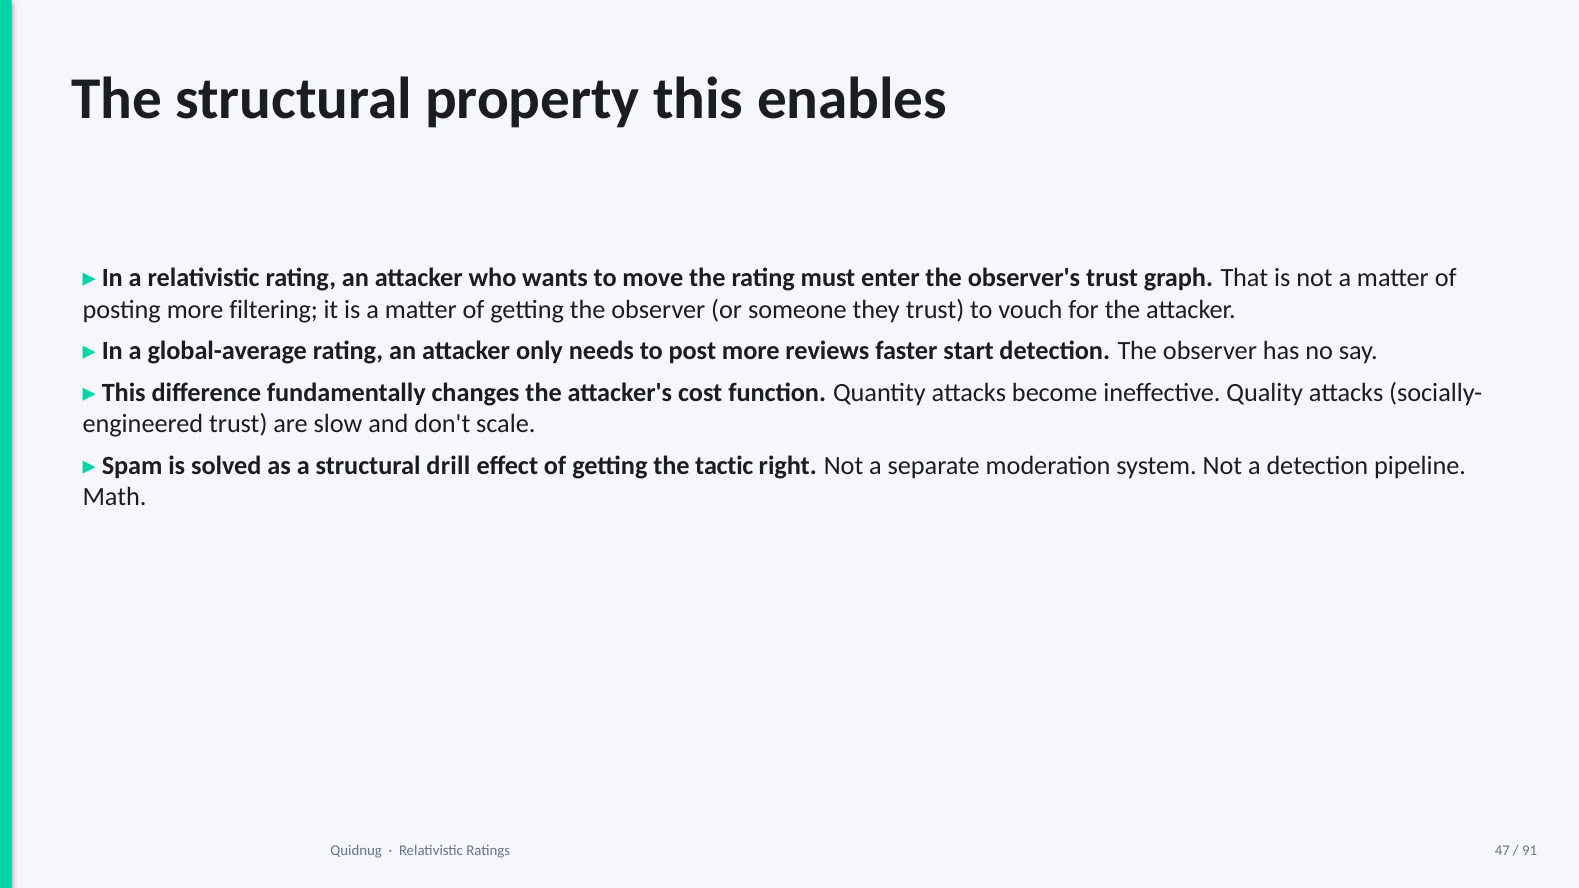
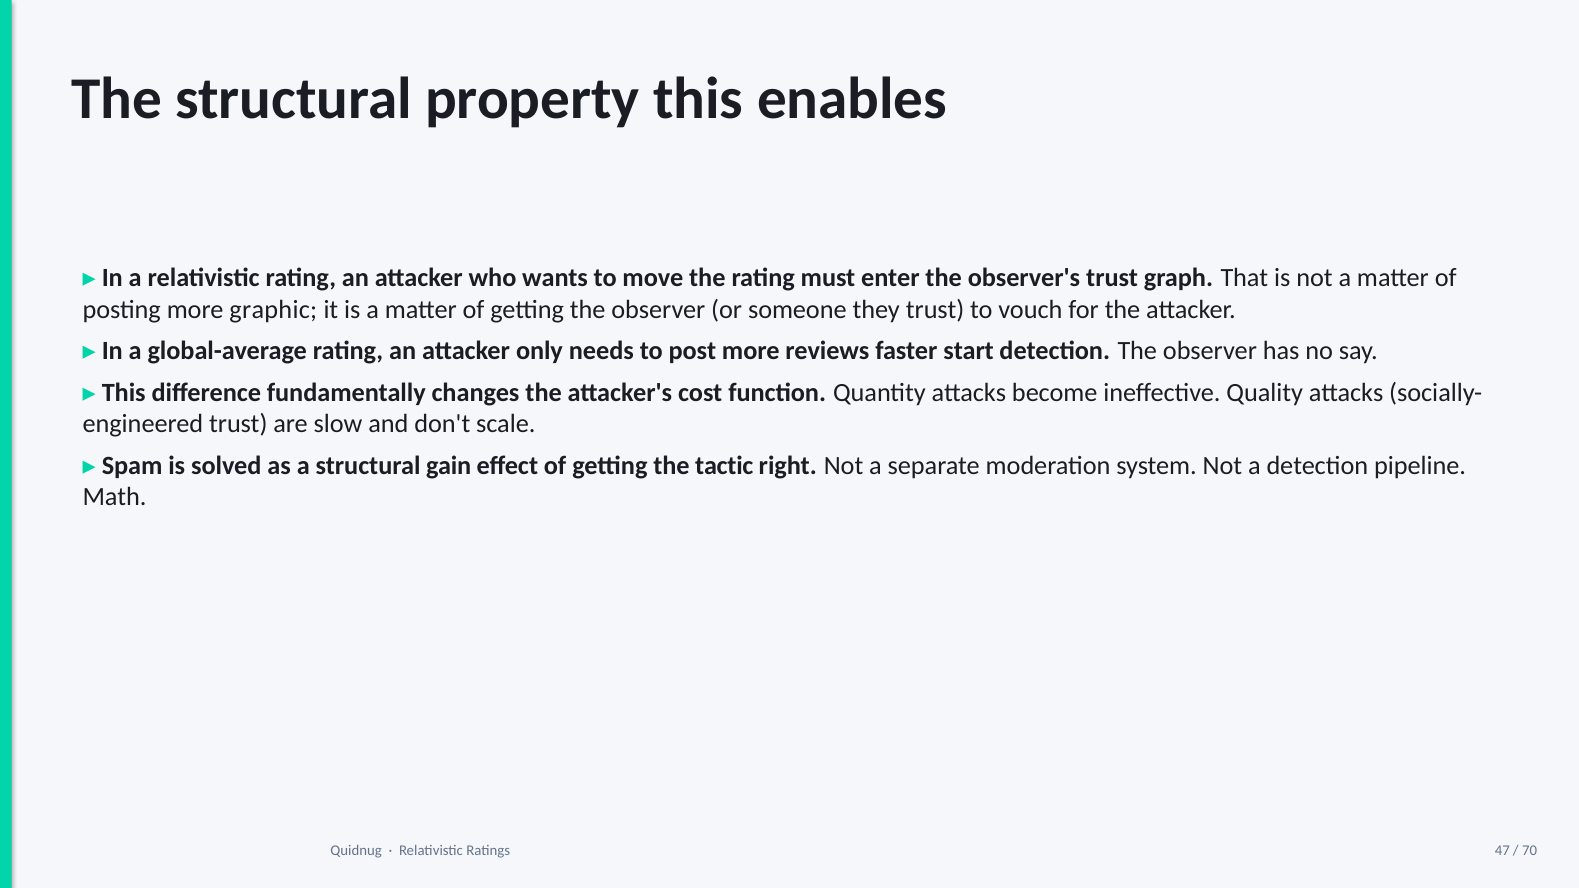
filtering: filtering -> graphic (273, 310)
drill: drill -> gain (449, 466)
91: 91 -> 70 (1530, 851)
